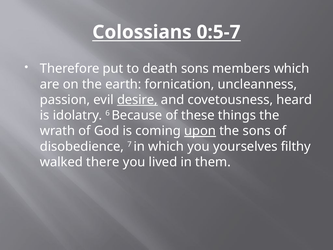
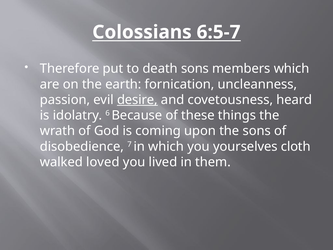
0:5-7: 0:5-7 -> 6:5-7 (219, 32)
upon underline: present -> none (200, 131)
filthy: filthy -> cloth (296, 146)
there: there -> loved (103, 162)
